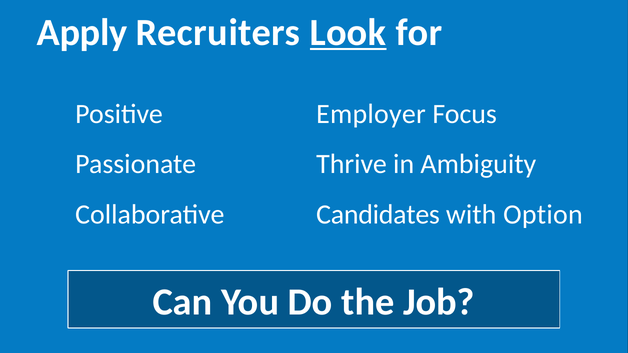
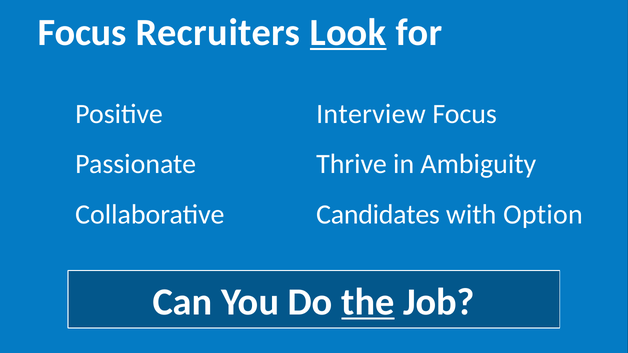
Apply: Apply -> Focus (82, 33)
Employer: Employer -> Interview (371, 114)
the underline: none -> present (368, 302)
